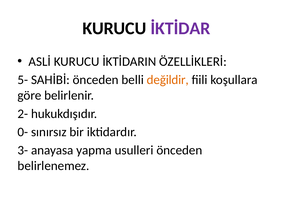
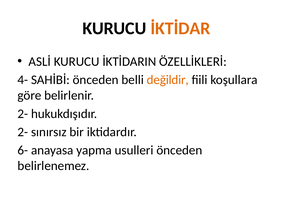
İKTİDAR colour: purple -> orange (180, 28)
5-: 5- -> 4- (23, 80)
0-: 0- -> 2- (23, 132)
3-: 3- -> 6- (23, 150)
